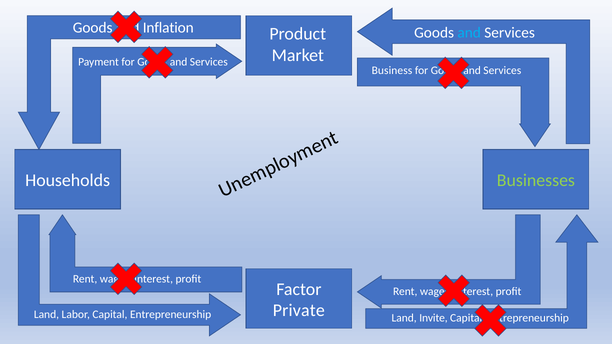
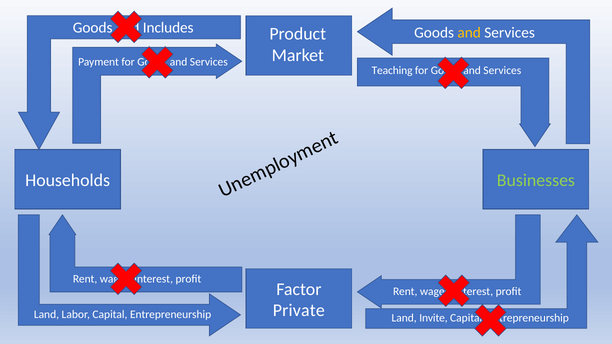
Inflation: Inflation -> Includes (168, 28)
and colour: light blue -> yellow (469, 33)
Business: Business -> Teaching (392, 70)
